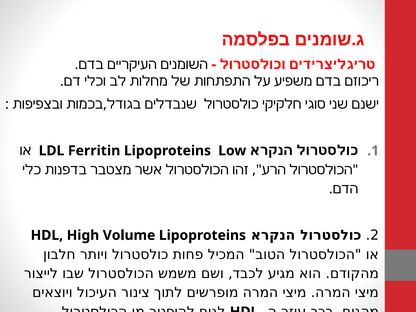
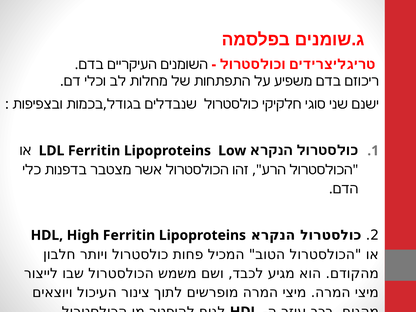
High Volume: Volume -> Ferritin (129, 235)
